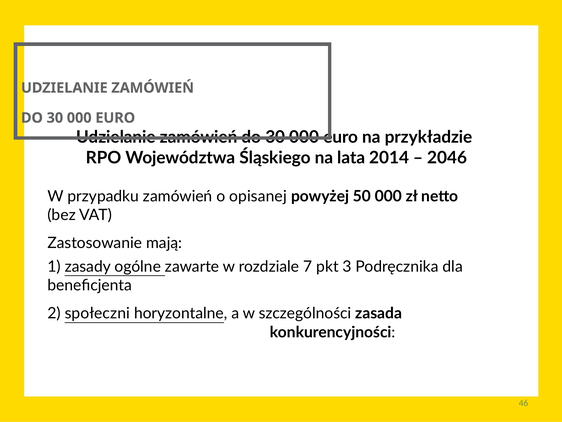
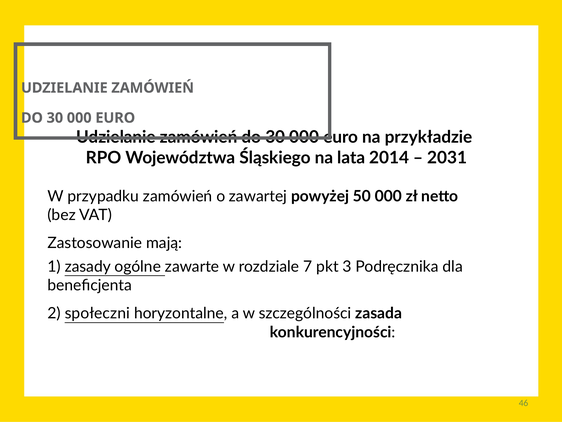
2046: 2046 -> 2031 (447, 158)
opisanej: opisanej -> zawartej (258, 196)
